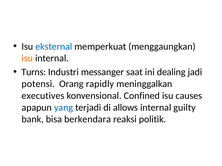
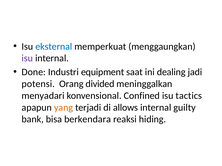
isu colour: orange -> purple (27, 58)
Turns: Turns -> Done (34, 72)
messanger: messanger -> equipment (103, 72)
rapidly: rapidly -> divided (100, 84)
executives: executives -> menyadari (43, 96)
causes: causes -> tactics (189, 96)
yang colour: blue -> orange (64, 108)
politik: politik -> hiding (153, 120)
